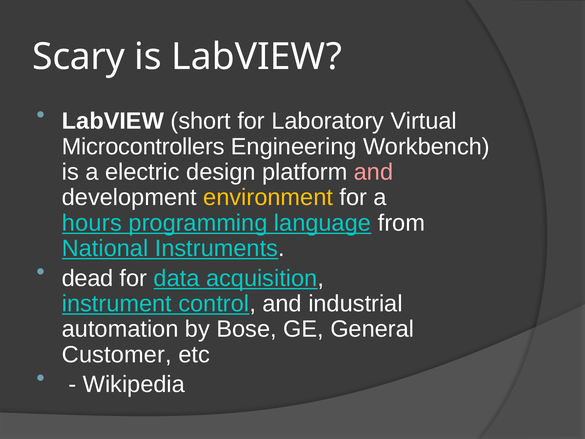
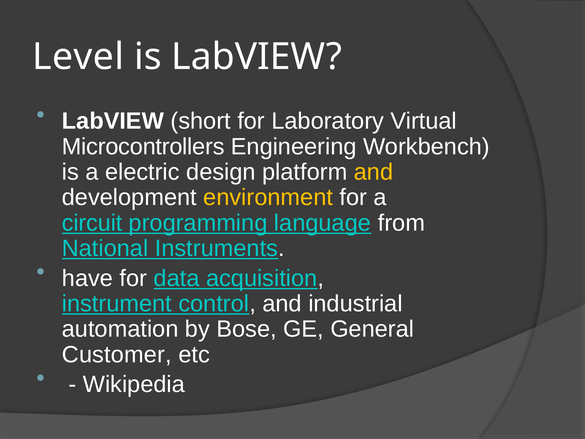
Scary: Scary -> Level (78, 57)
and colour: pink -> yellow (374, 172)
hours: hours -> circuit (92, 223)
dead: dead -> have (87, 278)
